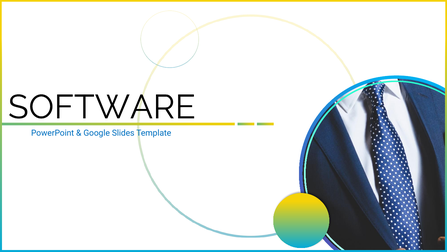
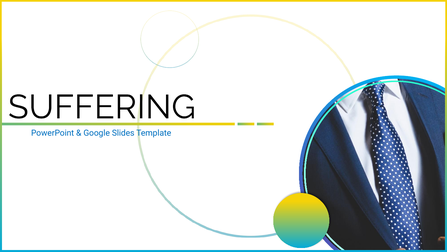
SOFTWARE: SOFTWARE -> SUFFERING (102, 107)
